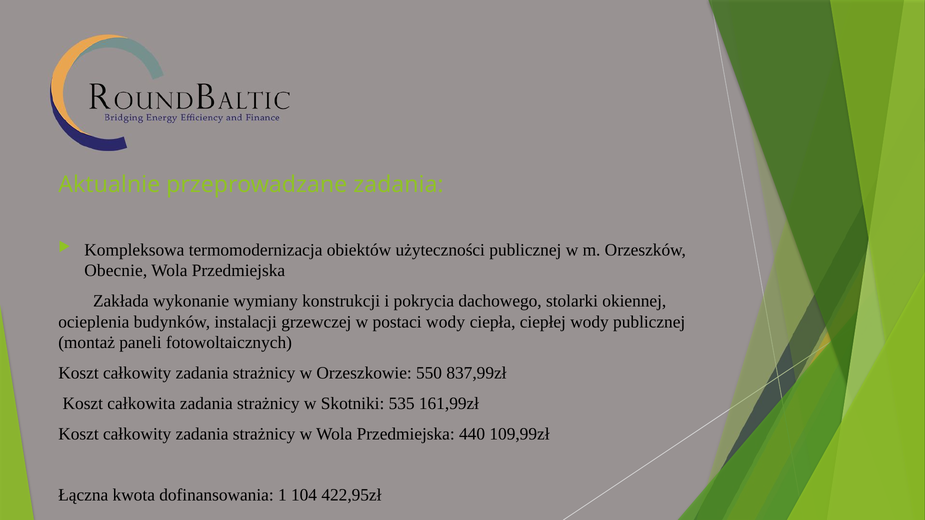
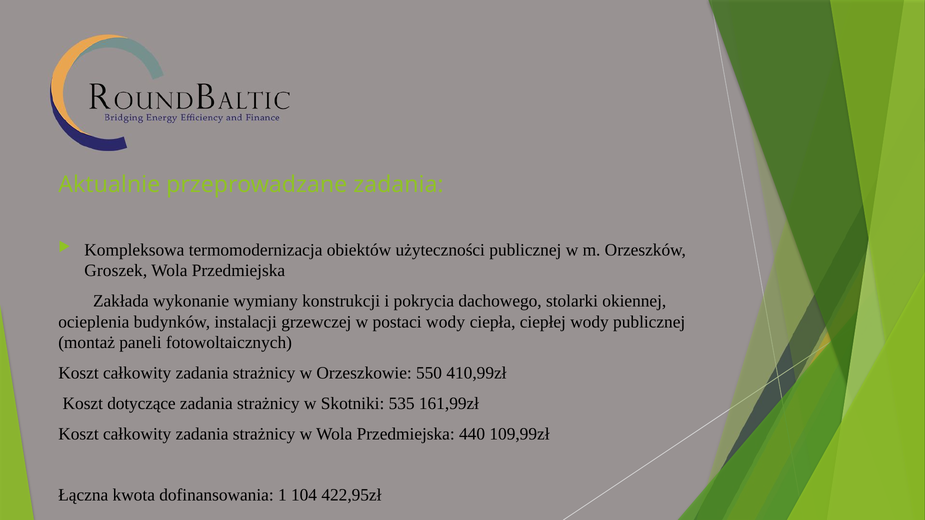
Obecnie: Obecnie -> Groszek (116, 271)
837,99zł: 837,99zł -> 410,99zł (476, 373)
całkowita: całkowita -> dotyczące (141, 404)
